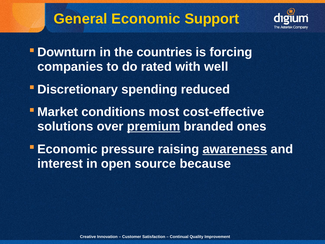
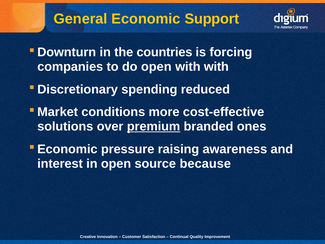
do rated: rated -> open (156, 67)
with well: well -> with (216, 67)
most: most -> more (164, 112)
awareness underline: present -> none (235, 149)
